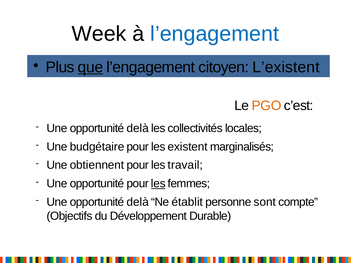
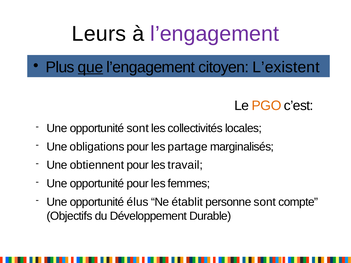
Week: Week -> Leurs (99, 34)
l’engagement colour: blue -> purple (215, 34)
delà: delà -> sont (138, 128)
budgétaire: budgétaire -> obligations (97, 147)
existent: existent -> partage (188, 147)
les underline: present -> none (158, 184)
delà: delà -> élus (138, 202)
